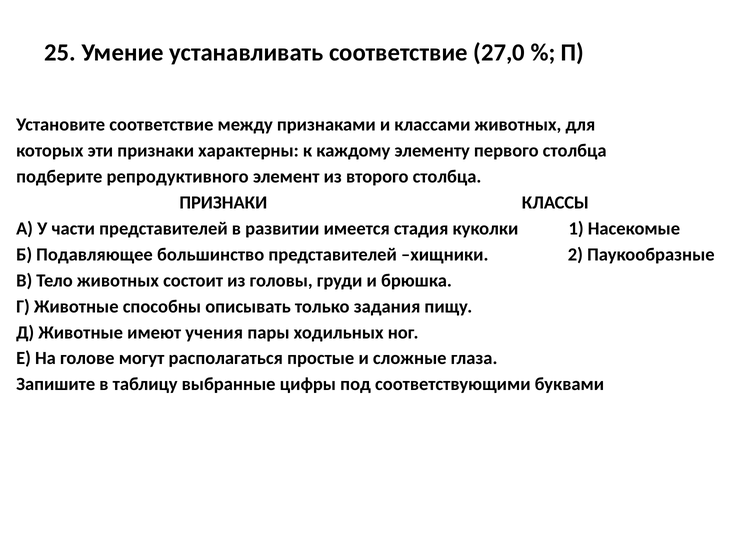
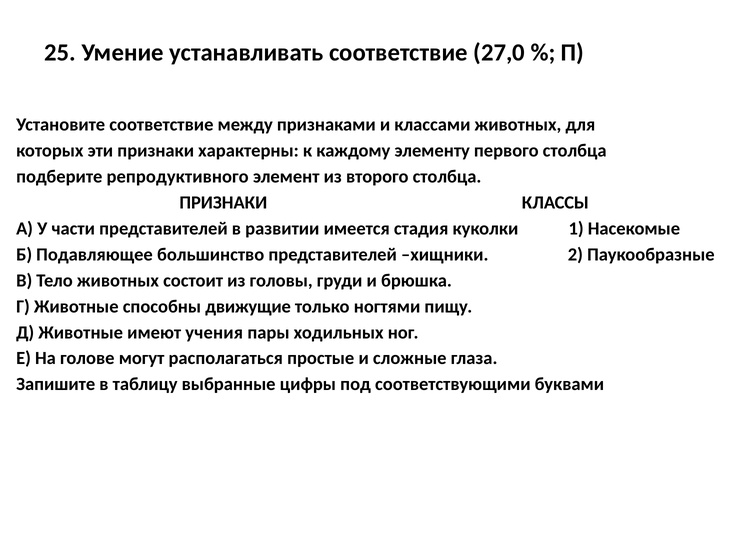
описывать: описывать -> движущие (248, 306)
задания: задания -> ногтями (387, 306)
